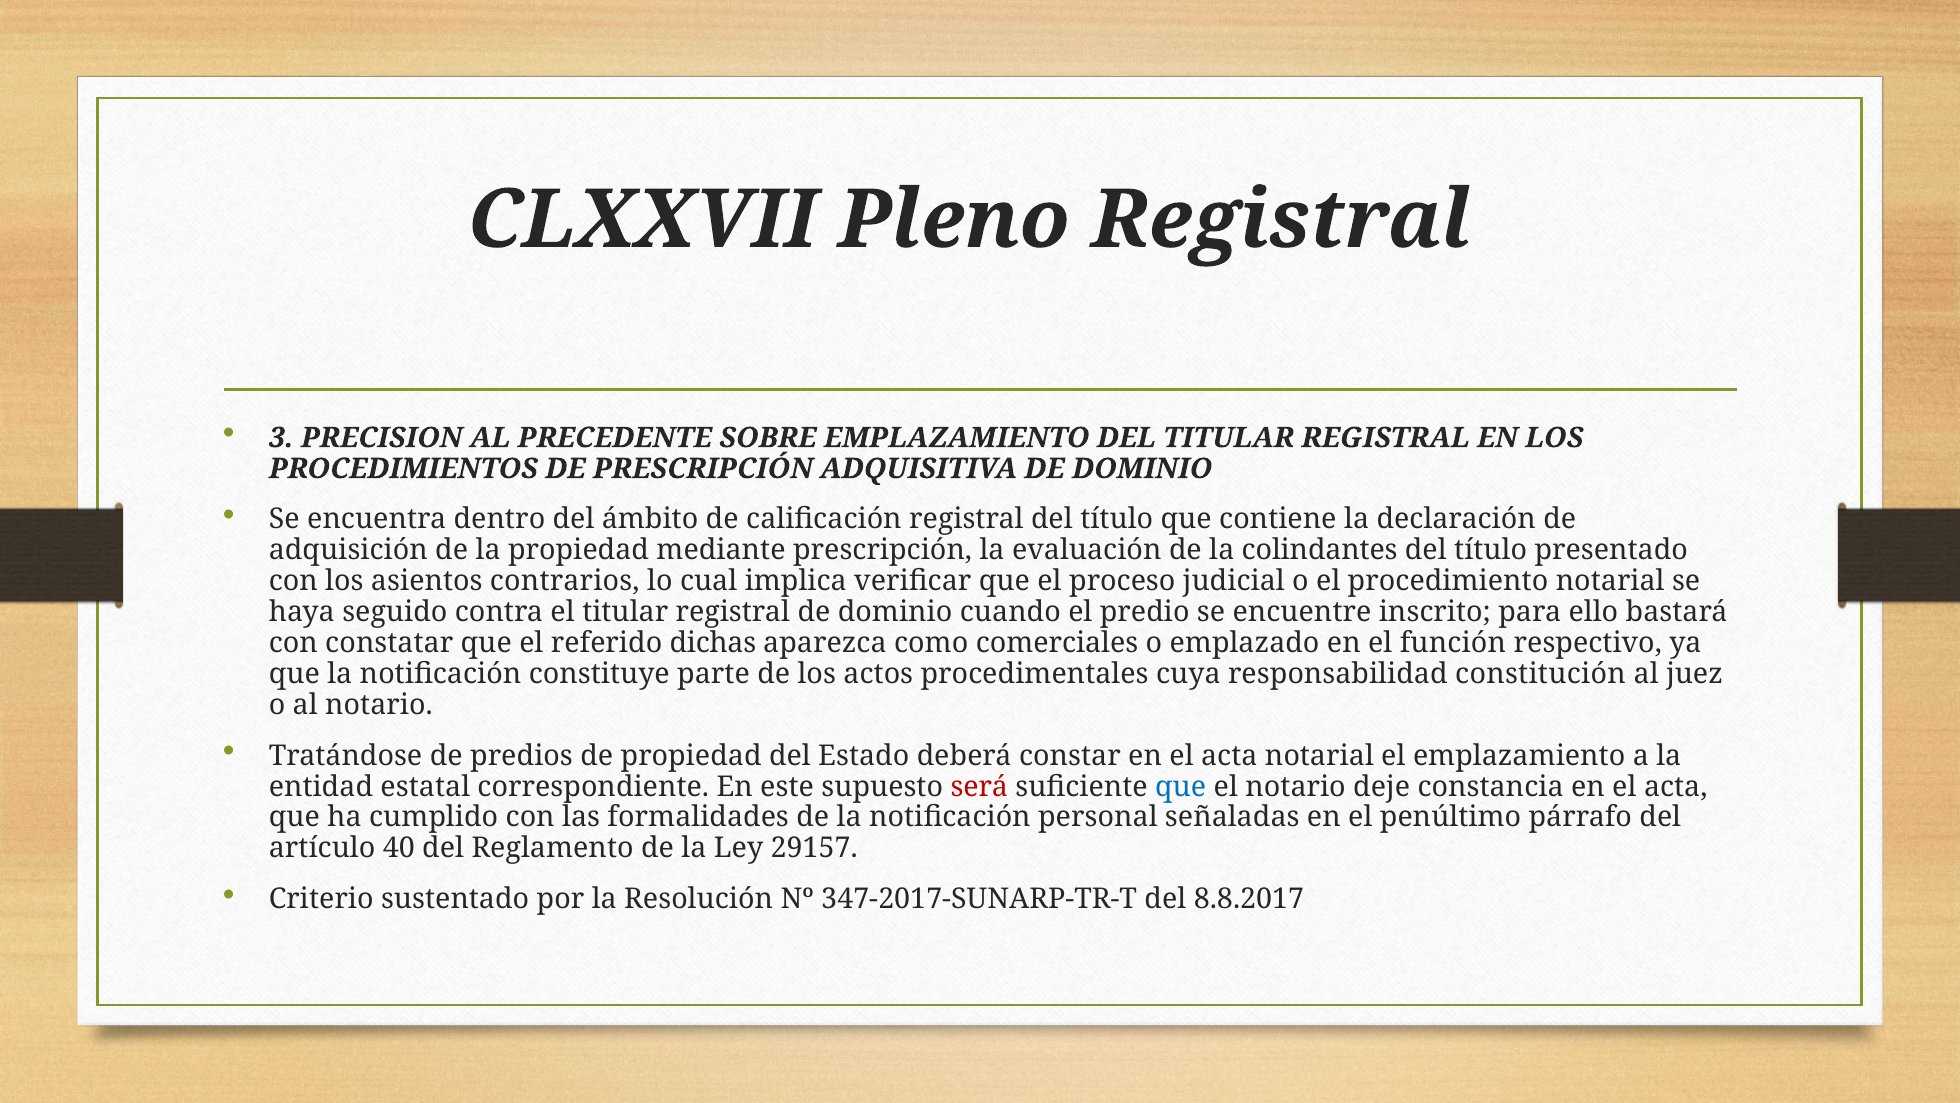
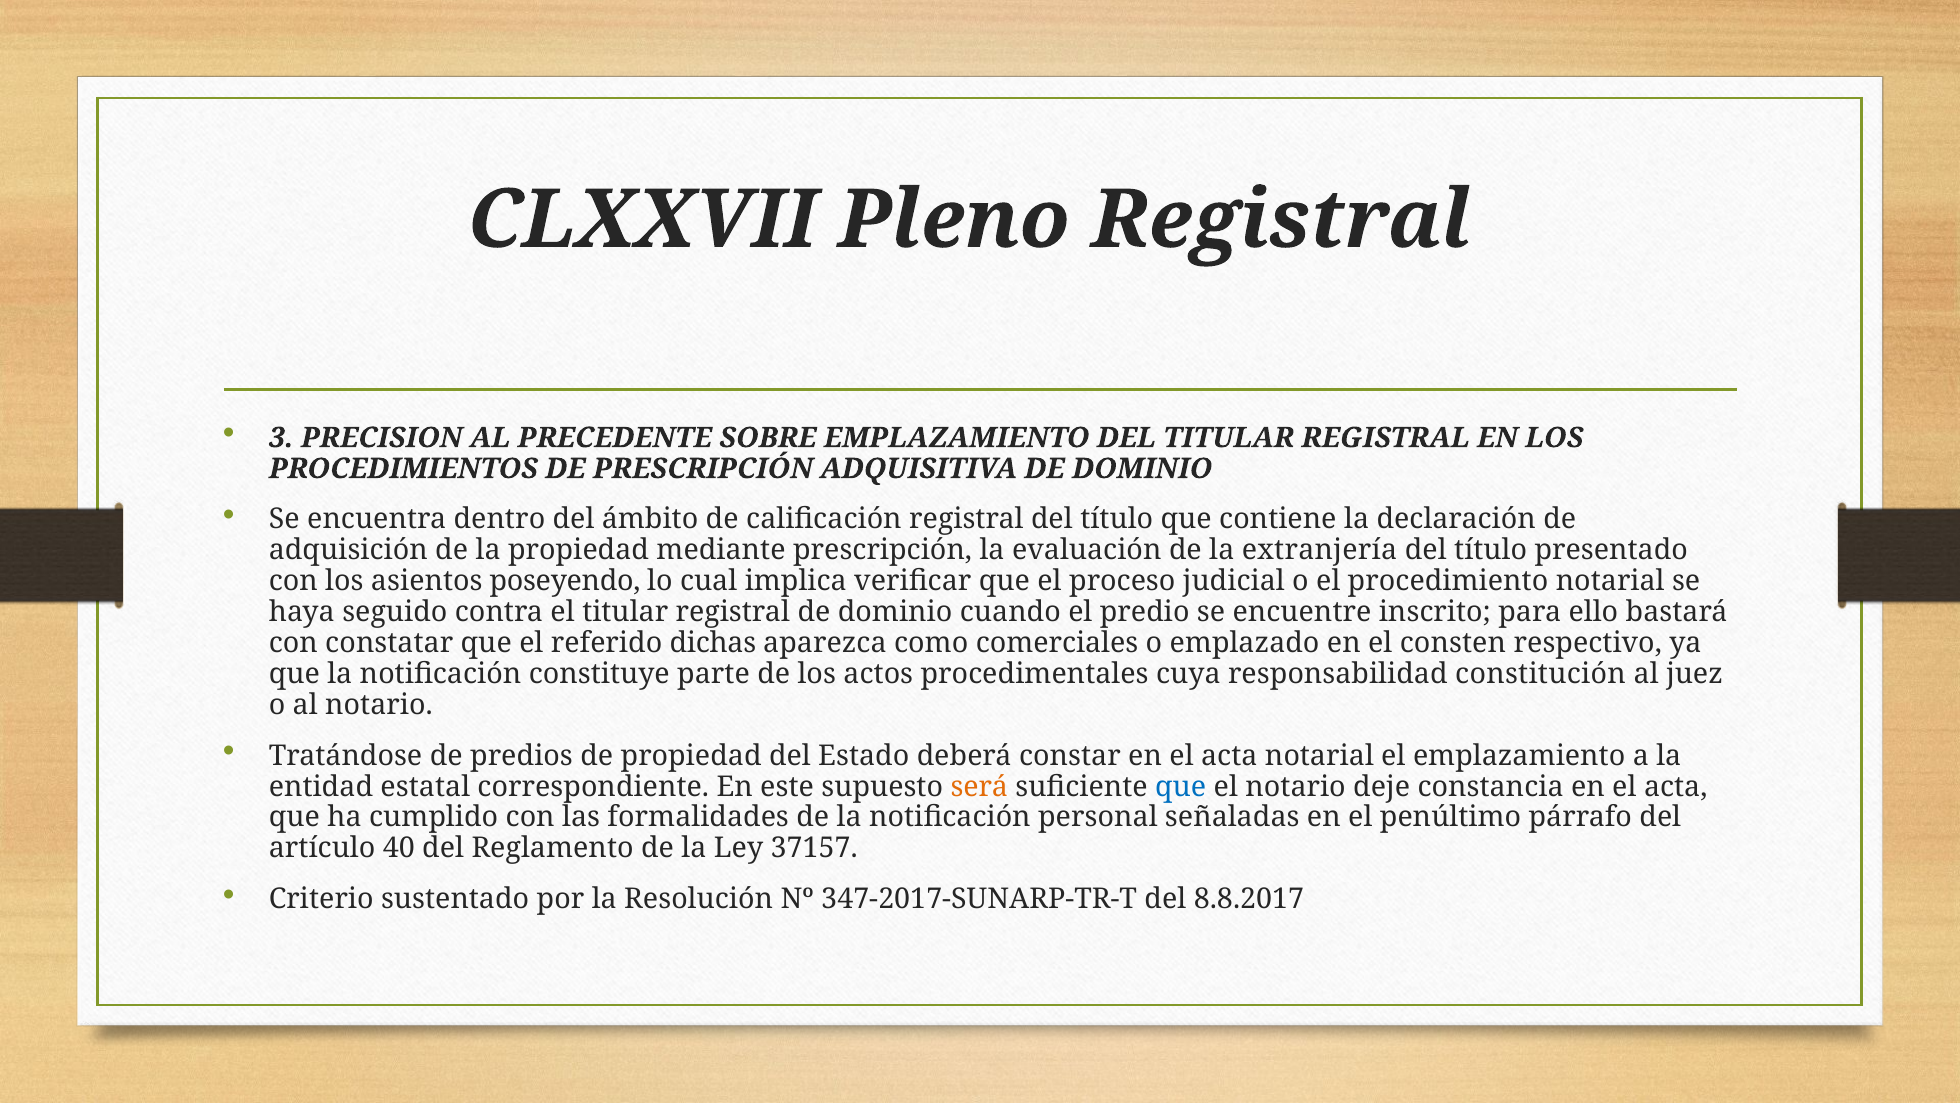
colindantes: colindantes -> extranjería (1319, 550)
contrarios: contrarios -> poseyendo (565, 581)
función: función -> consten (1453, 643)
será colour: red -> orange (979, 786)
29157: 29157 -> 37157 (814, 848)
